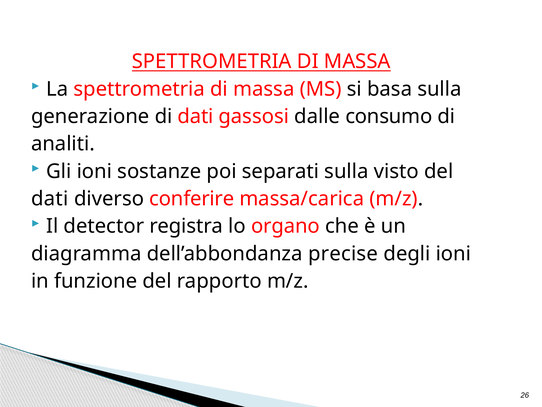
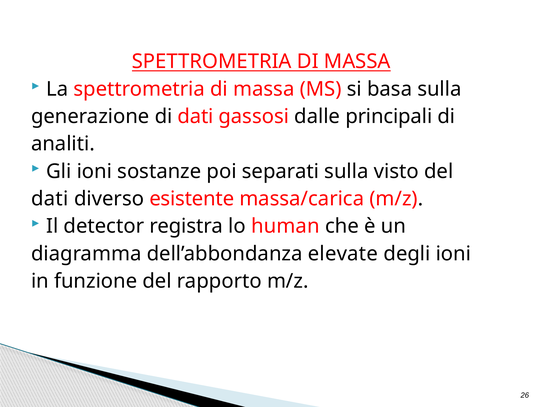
consumo: consumo -> principali (389, 116)
conferire: conferire -> esistente (192, 199)
organo: organo -> human (285, 226)
precise: precise -> elevate (343, 253)
